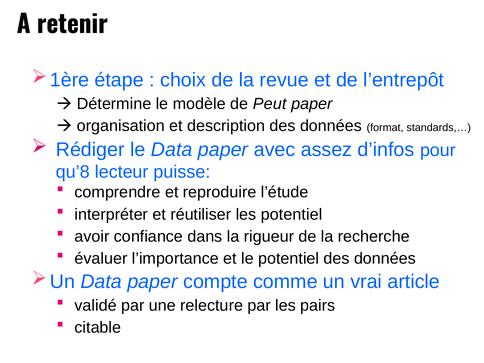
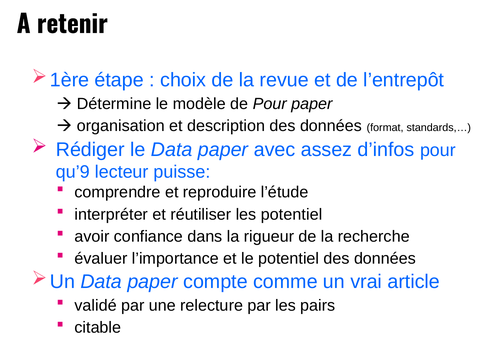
de Peut: Peut -> Pour (270, 104)
qu’8: qu’8 -> qu’9 (73, 172)
